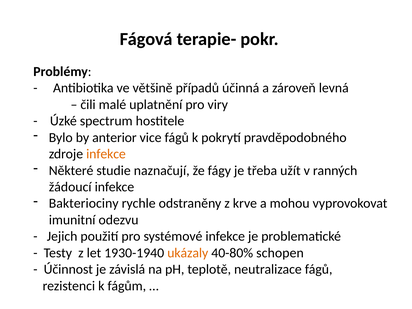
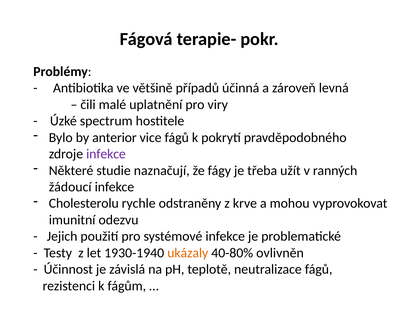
infekce colour: orange -> purple (106, 154)
Bakteriociny: Bakteriociny -> Cholesterolu (84, 203)
schopen: schopen -> ovlivněn (280, 253)
